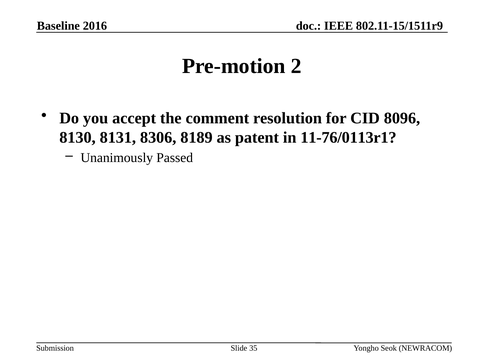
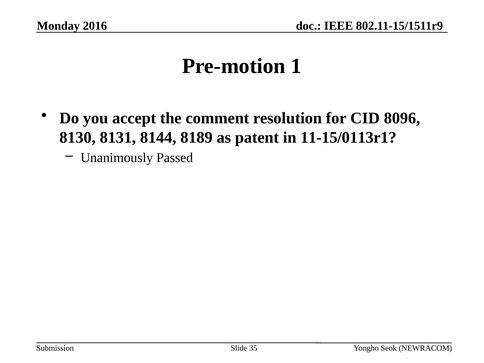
Baseline: Baseline -> Monday (58, 26)
2: 2 -> 1 (296, 66)
8306: 8306 -> 8144 (158, 137)
11-76/0113r1: 11-76/0113r1 -> 11-15/0113r1 (348, 137)
